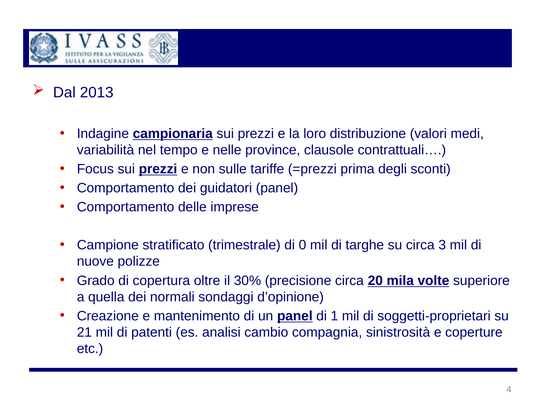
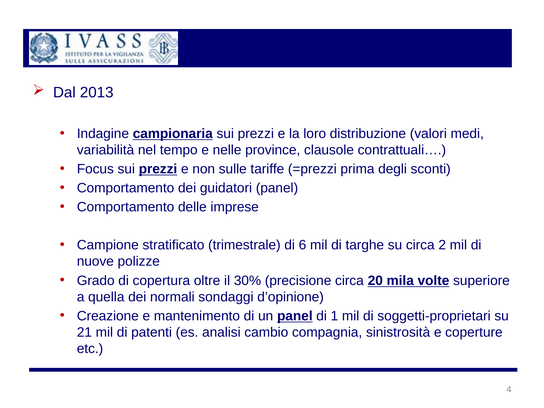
0: 0 -> 6 (302, 245)
3: 3 -> 2 (442, 245)
